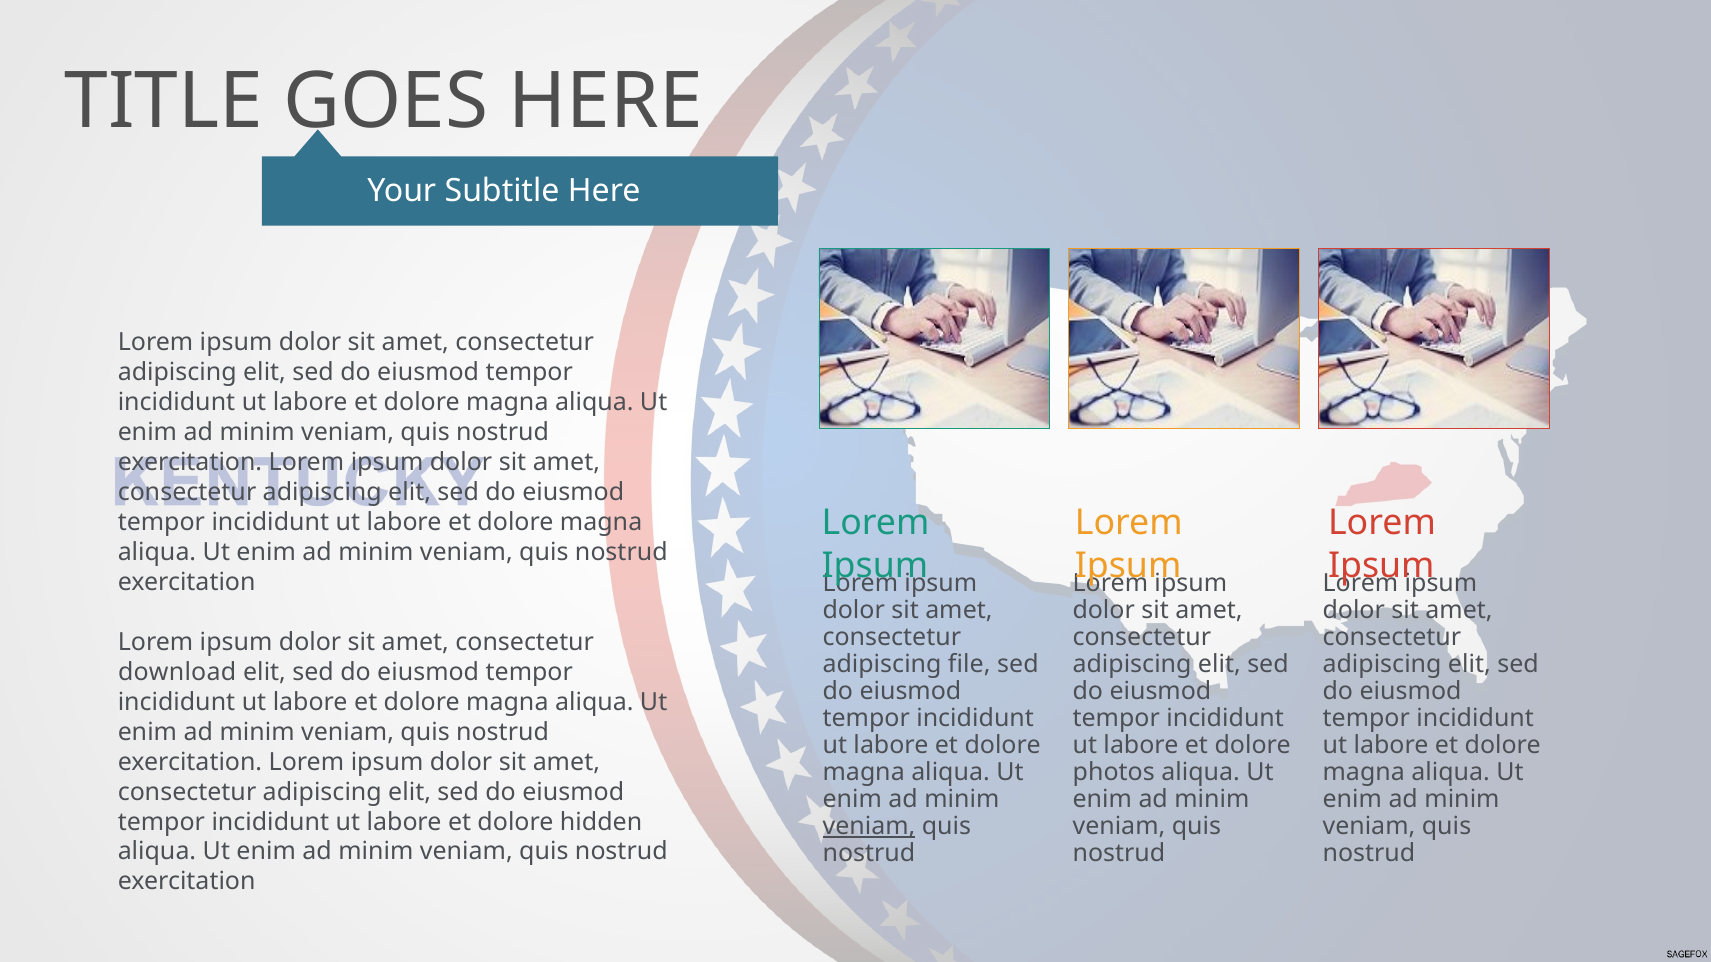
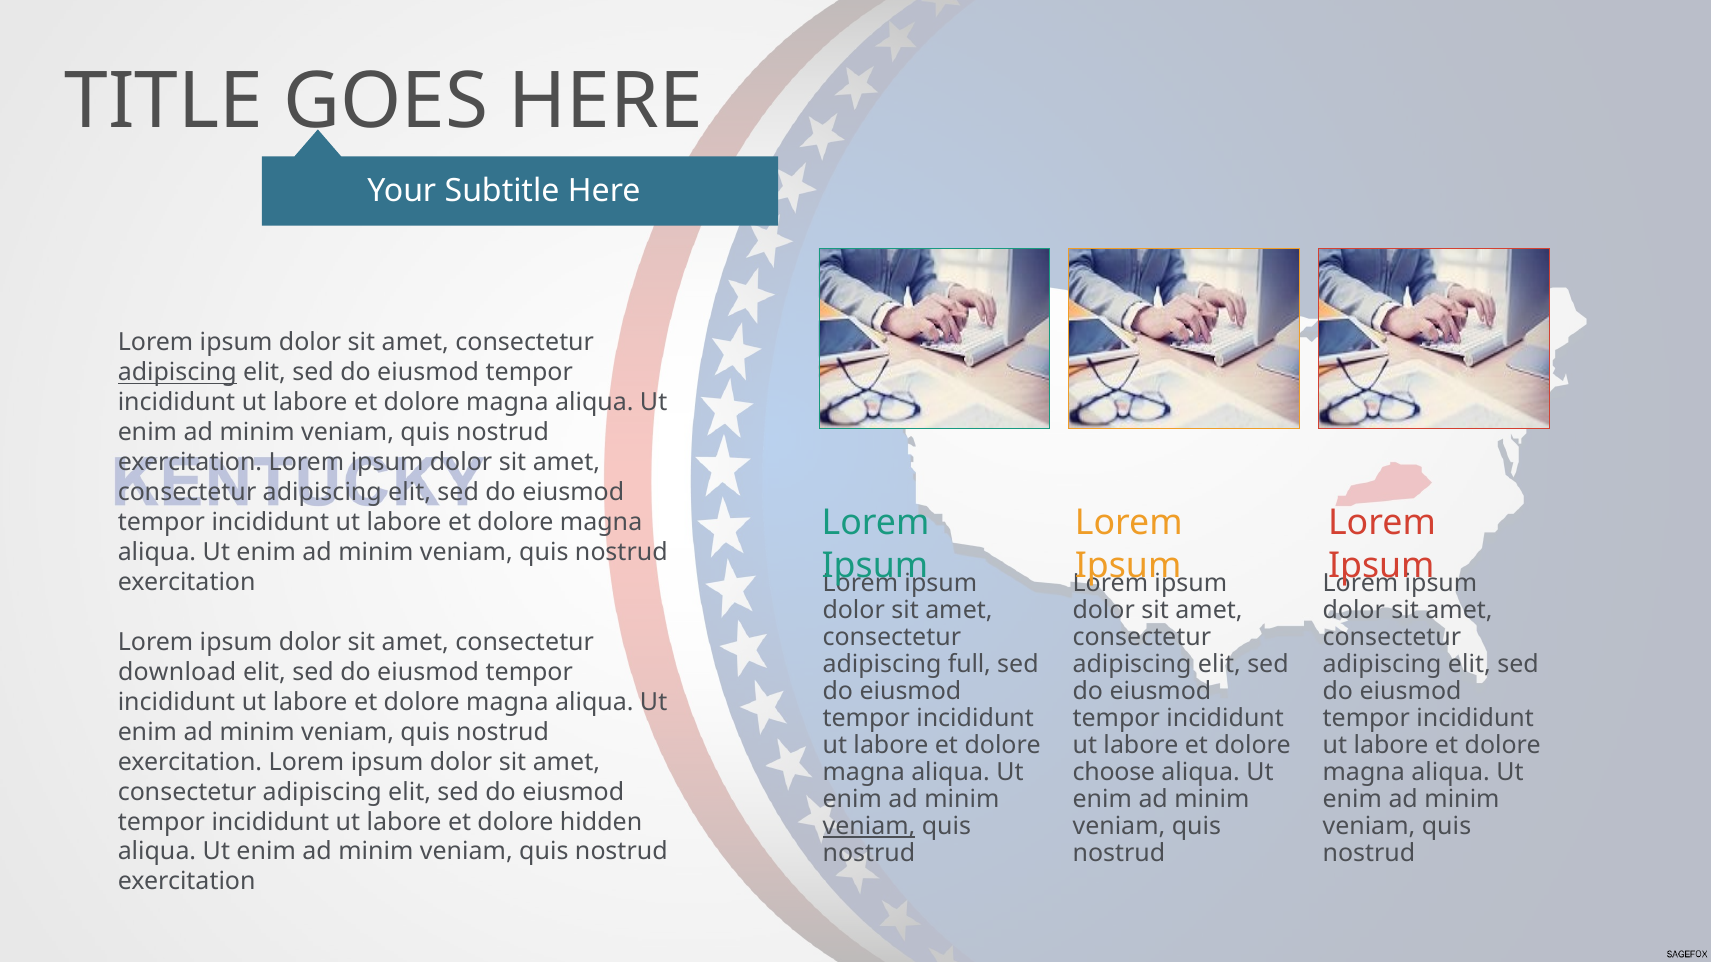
adipiscing underline: none -> present (177, 373)
file: file -> full (969, 665)
photos: photos -> choose (1114, 773)
